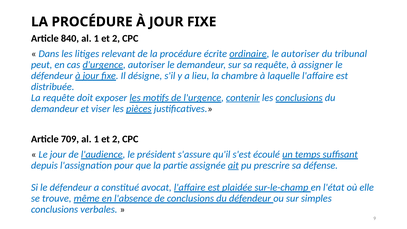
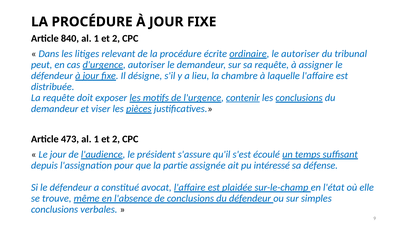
709: 709 -> 473 (70, 139)
ait underline: present -> none (233, 165)
prescrire: prescrire -> intéressé (272, 165)
